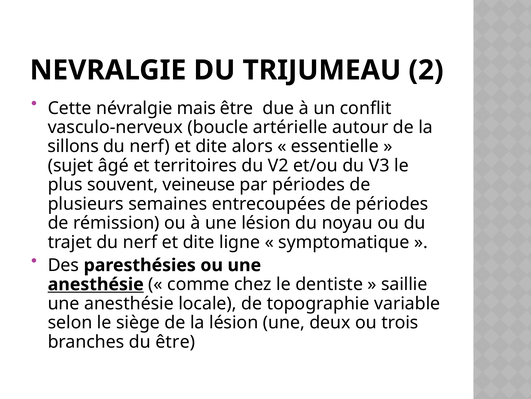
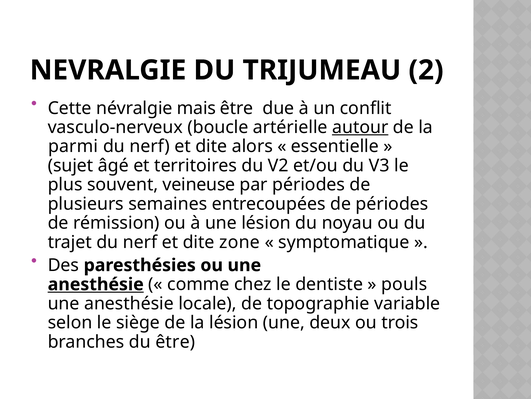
autour underline: none -> present (360, 127)
sillons: sillons -> parmi (73, 146)
ligne: ligne -> zone (240, 242)
saillie: saillie -> pouls (404, 284)
